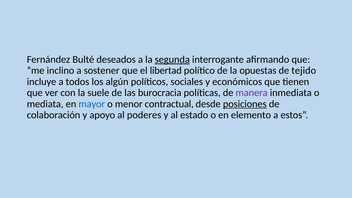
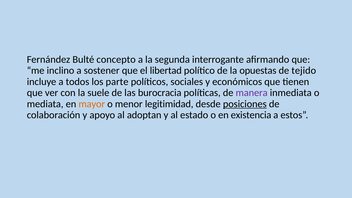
deseados: deseados -> concepto (116, 60)
segunda underline: present -> none (172, 60)
algún: algún -> parte (117, 82)
mayor colour: blue -> orange (92, 104)
contractual: contractual -> legitimidad (169, 104)
poderes: poderes -> adoptan (144, 115)
elemento: elemento -> existencia (251, 115)
